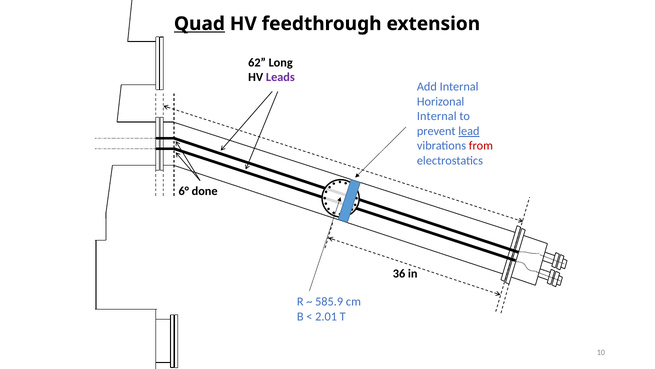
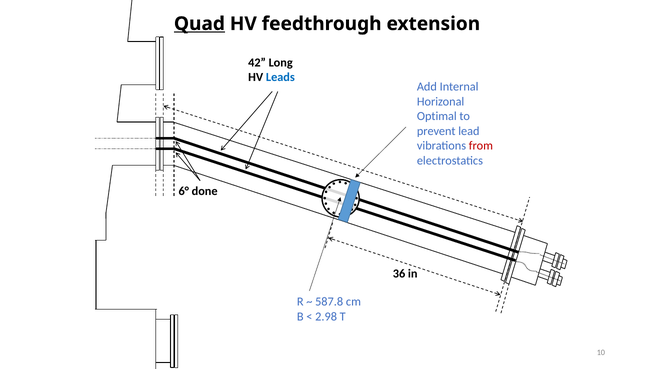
62: 62 -> 42 (257, 62)
Leads colour: purple -> blue (280, 77)
Internal: Internal -> Optimal (437, 116)
lead underline: present -> none (469, 131)
585.9: 585.9 -> 587.8 (329, 301)
2.01: 2.01 -> 2.98 (326, 316)
